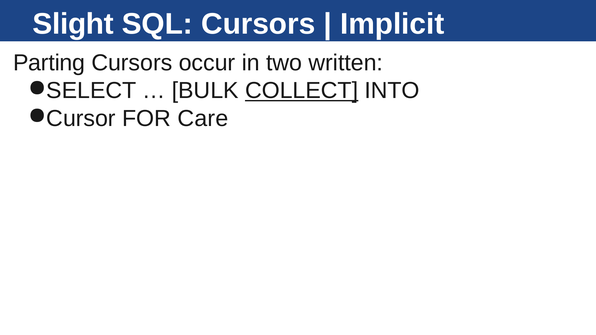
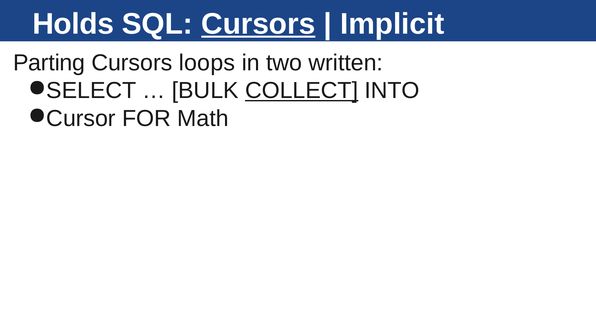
Slight: Slight -> Holds (73, 24)
Cursors underline: none -> present (258, 24)
occur: occur -> loops (207, 63)
Care: Care -> Math (203, 119)
